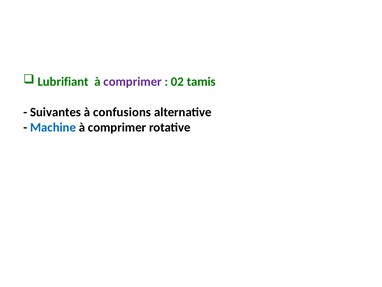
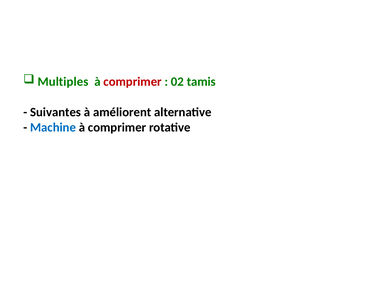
Lubrifiant: Lubrifiant -> Multiples (63, 81)
comprimer colour: purple -> red (133, 81)
confusions: confusions -> améliorent (122, 112)
